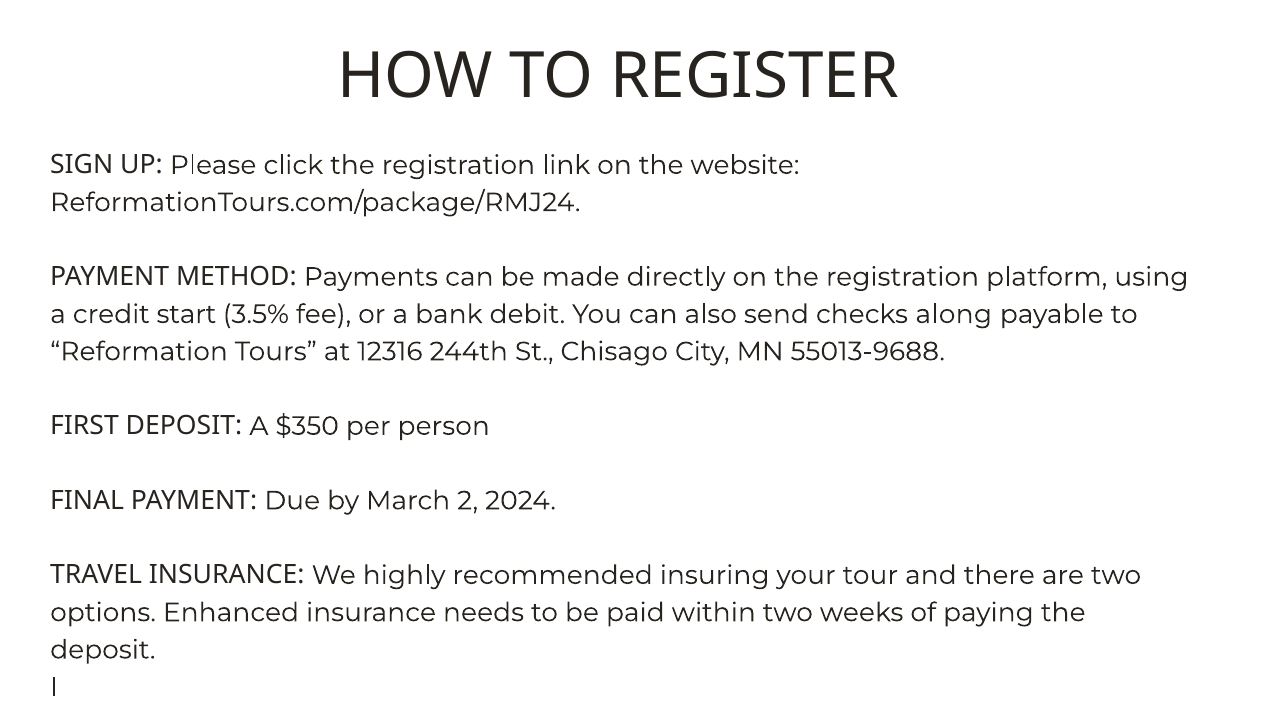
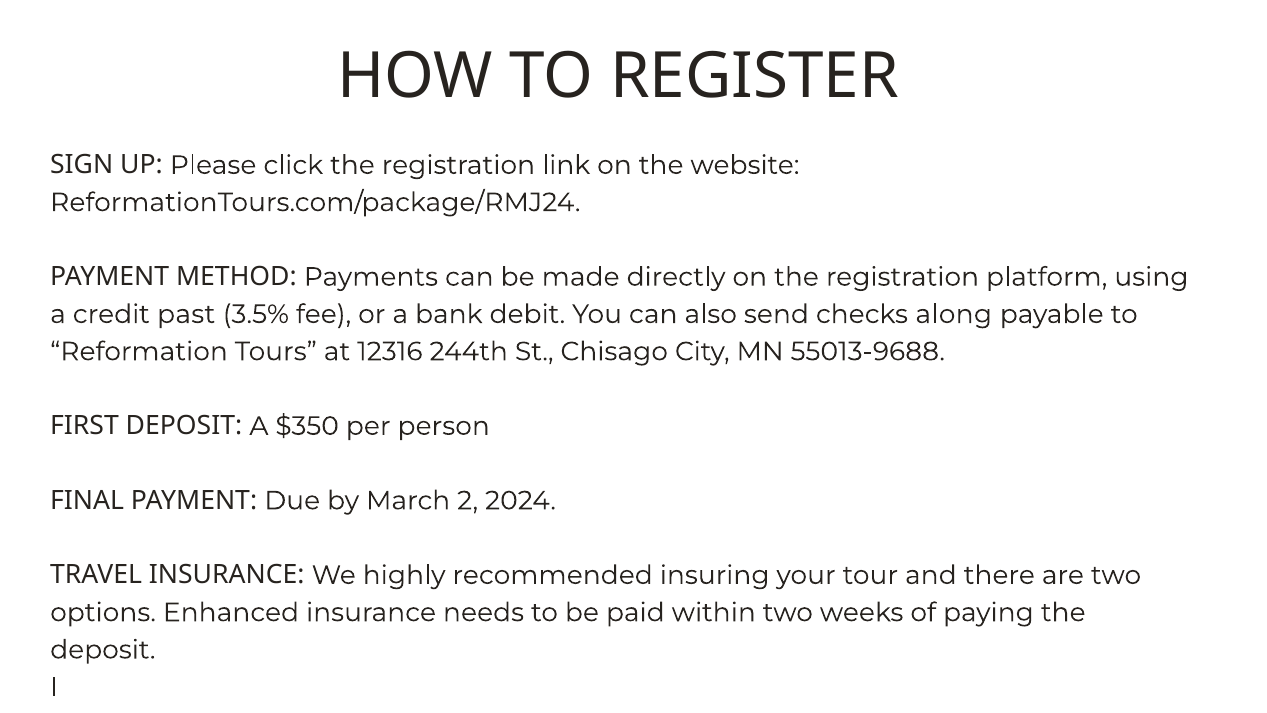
start: start -> past (186, 314)
